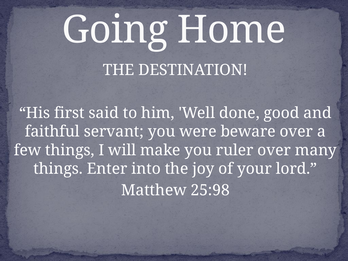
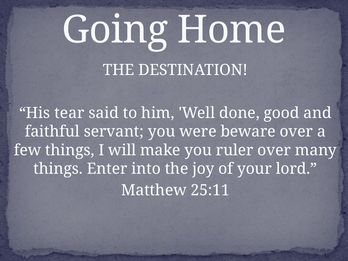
first: first -> tear (69, 113)
25:98: 25:98 -> 25:11 (210, 190)
